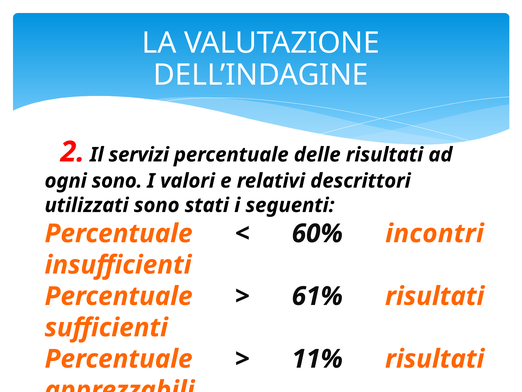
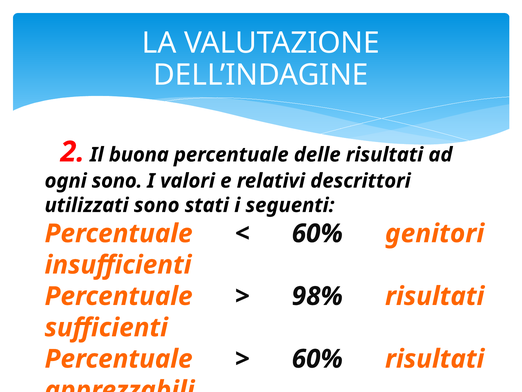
servizi: servizi -> buona (139, 155)
incontri: incontri -> genitori (435, 233)
61%: 61% -> 98% (317, 296)
11%: 11% -> 60% (317, 359)
